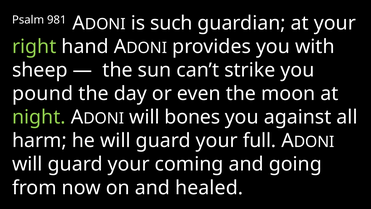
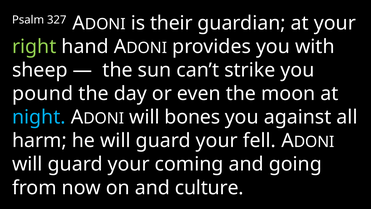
981: 981 -> 327 (57, 20)
such: such -> their (171, 23)
night colour: light green -> light blue (39, 117)
full: full -> fell (259, 141)
healed: healed -> culture (209, 188)
